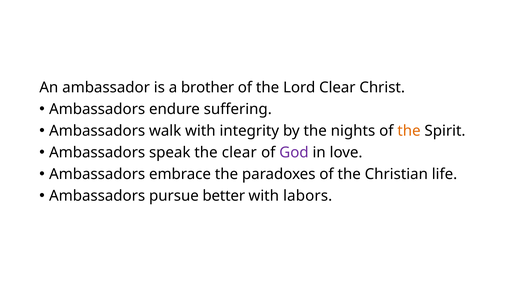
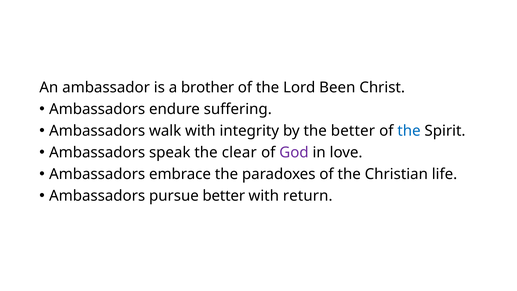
Lord Clear: Clear -> Been (337, 87)
the nights: nights -> better (353, 131)
the colour: orange -> blue (409, 131)
labors: labors -> return (308, 196)
